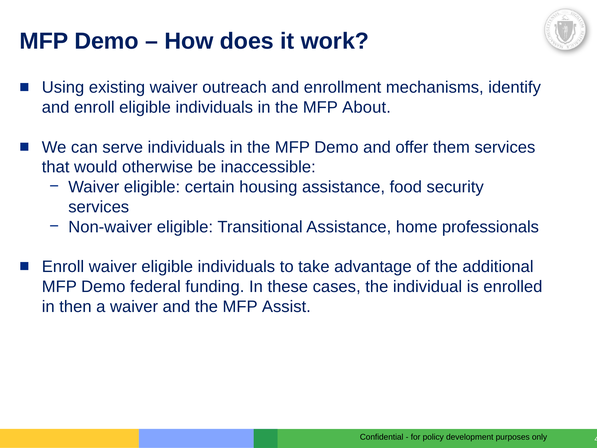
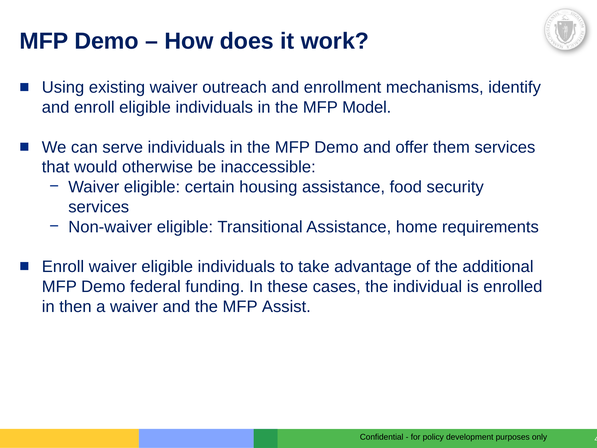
About: About -> Model (367, 107)
professionals: professionals -> requirements (490, 227)
